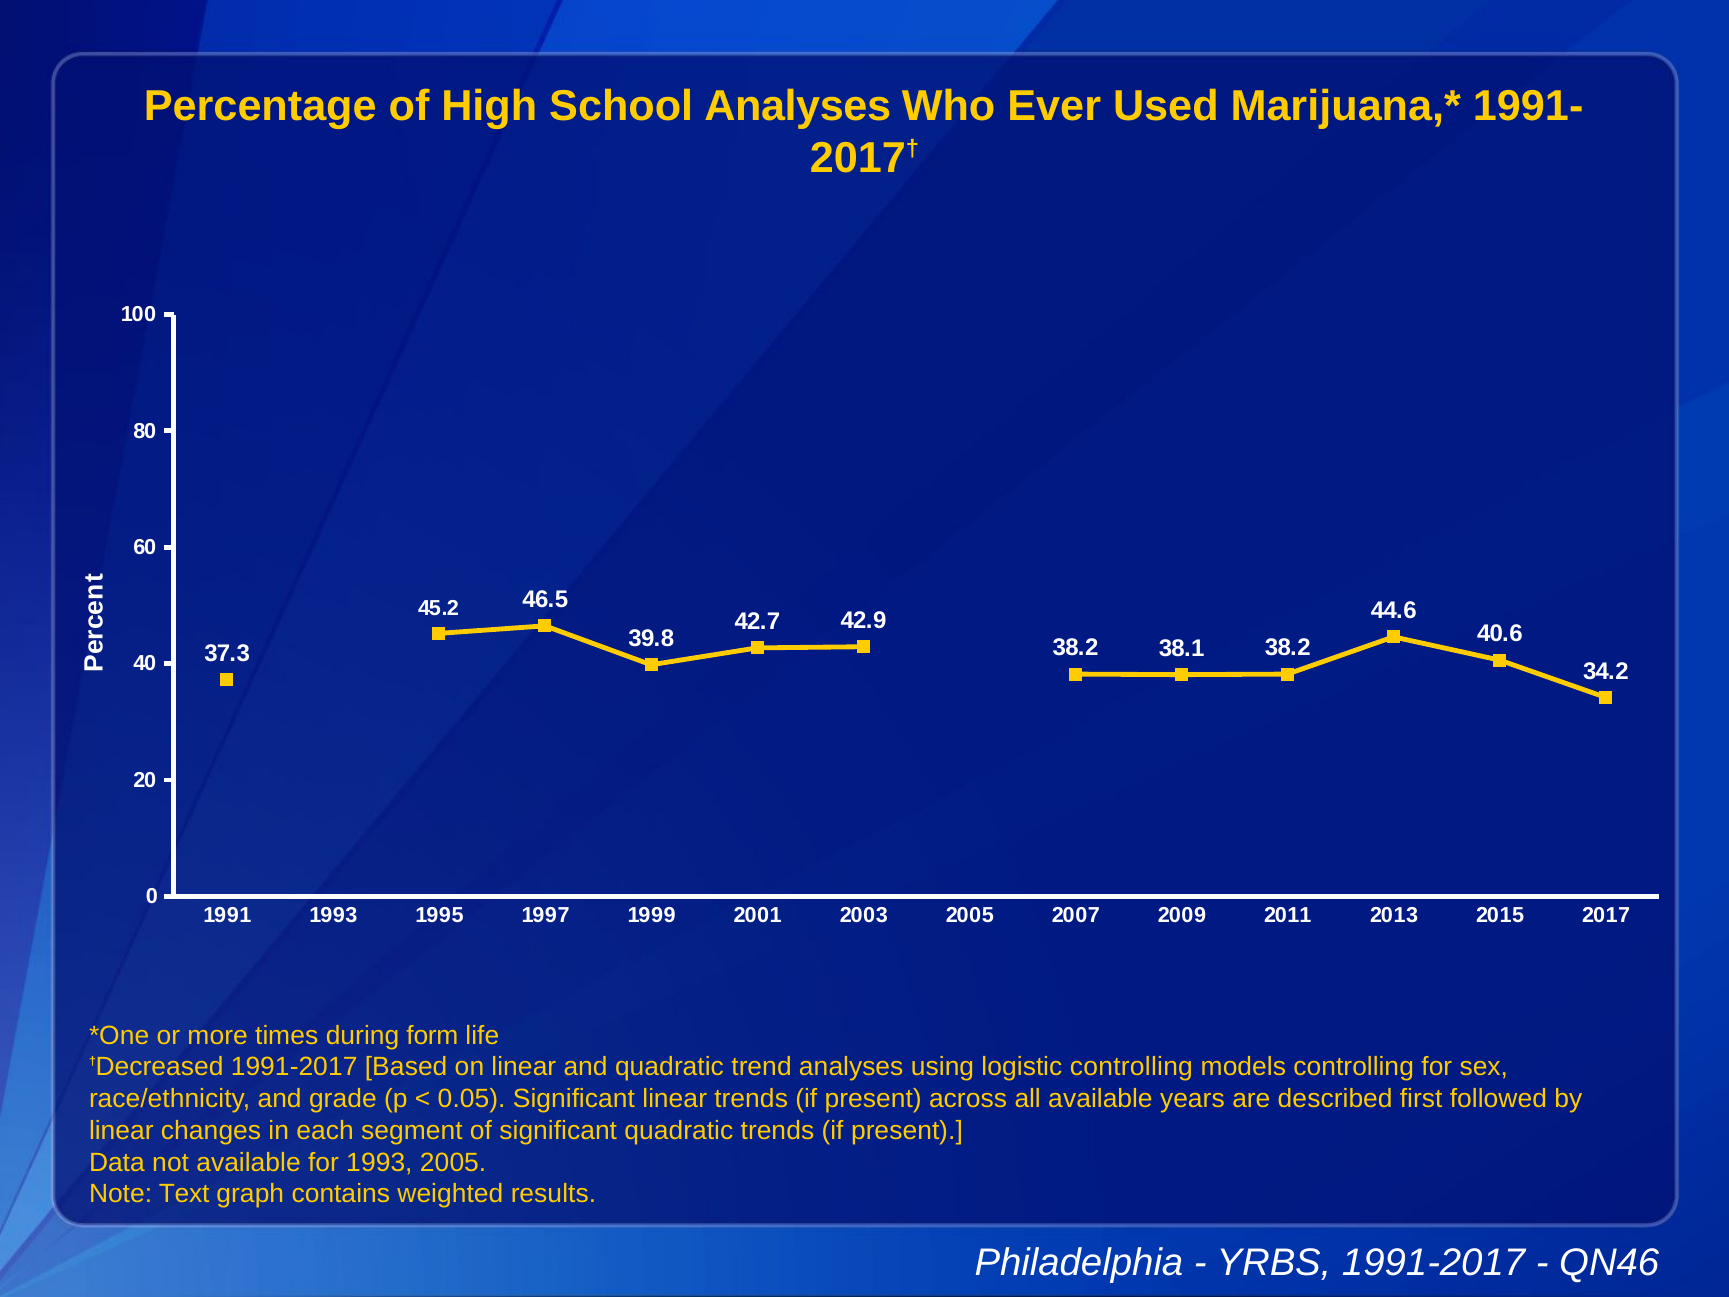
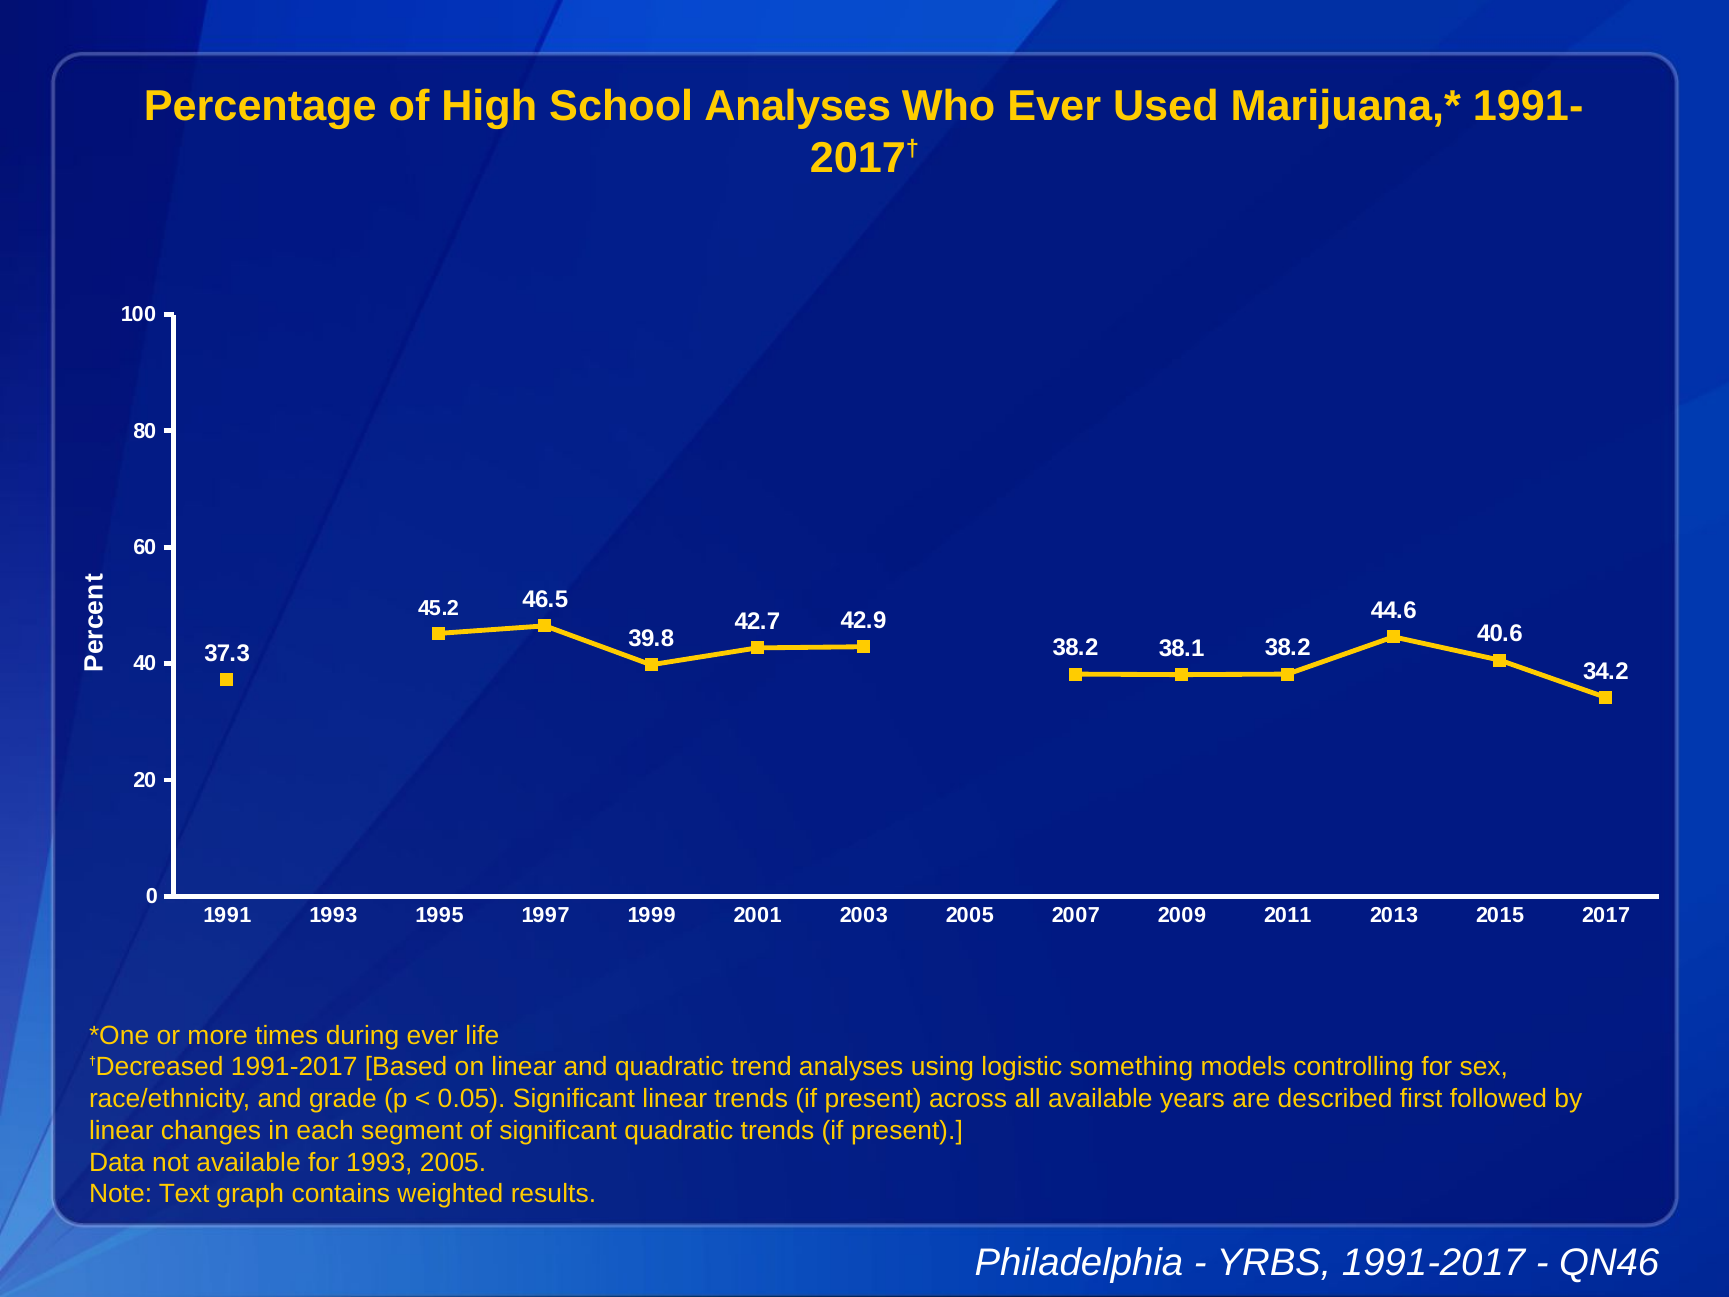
during form: form -> ever (432, 1035)
logistic controlling: controlling -> something (1131, 1067)
